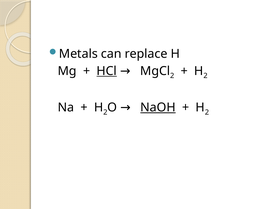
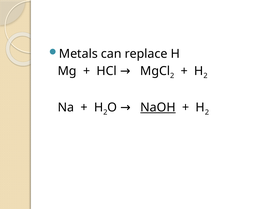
HCl underline: present -> none (107, 71)
